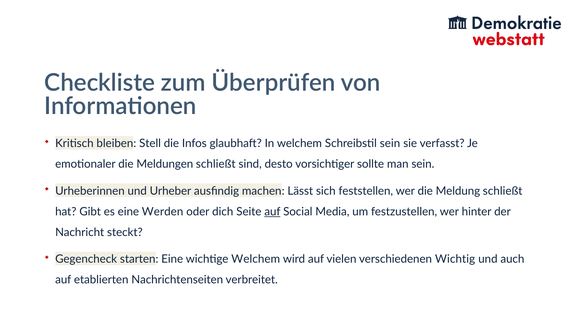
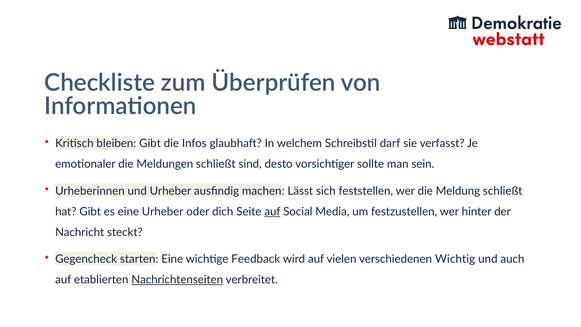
bleiben Stell: Stell -> Gibt (150, 143)
Schreibstil sein: sein -> darf (390, 143)
eine Werden: Werden -> Urheber (163, 212)
wichtige Welchem: Welchem -> Feedback (256, 259)
Nachrichtenseiten underline: none -> present (177, 280)
